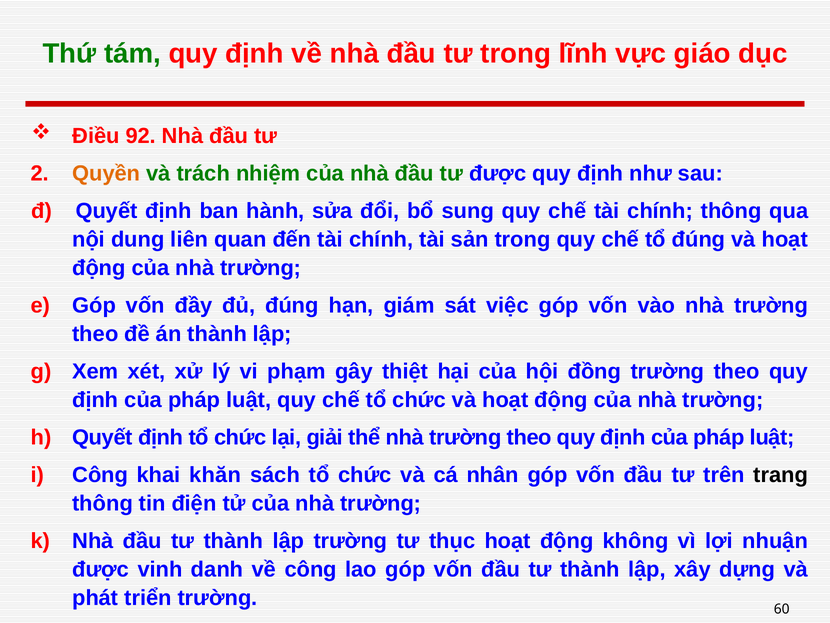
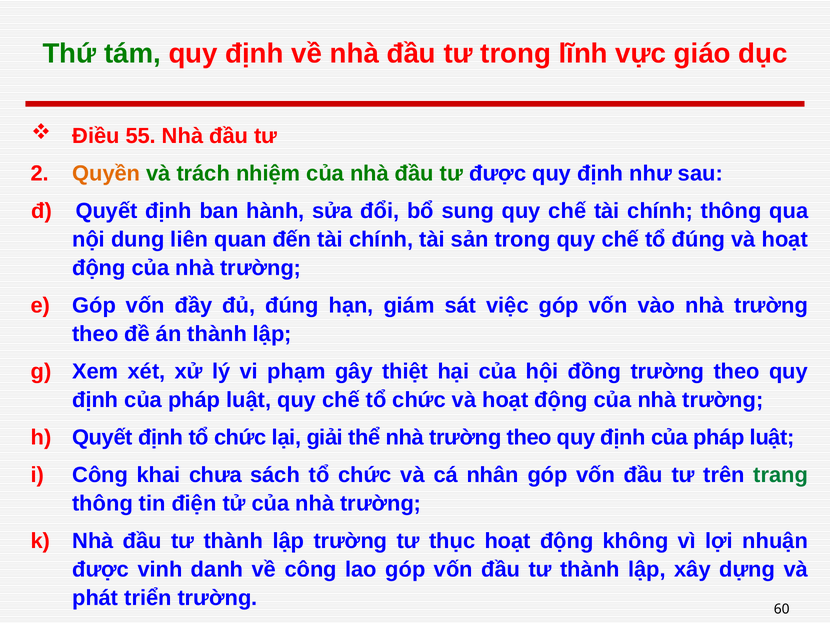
92: 92 -> 55 (141, 136)
khăn: khăn -> chưa (215, 475)
trang colour: black -> green (781, 475)
